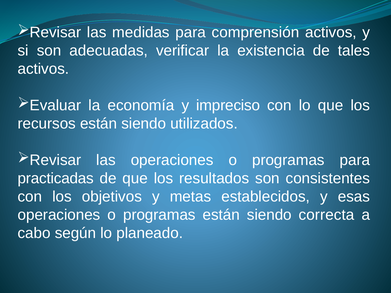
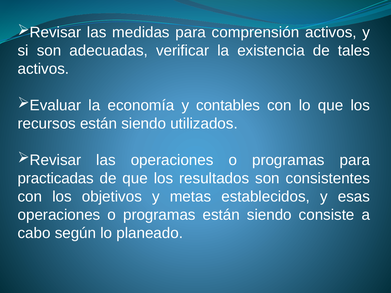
impreciso: impreciso -> contables (228, 106)
correcta: correcta -> consiste (327, 215)
